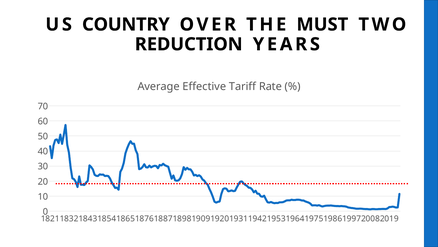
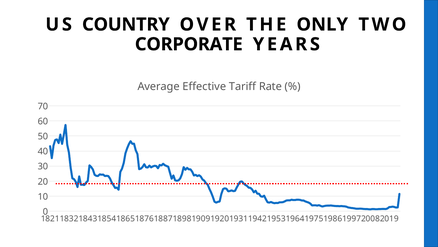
MUST: MUST -> ONLY (322, 24)
REDUCTION: REDUCTION -> CORPORATE (189, 44)
